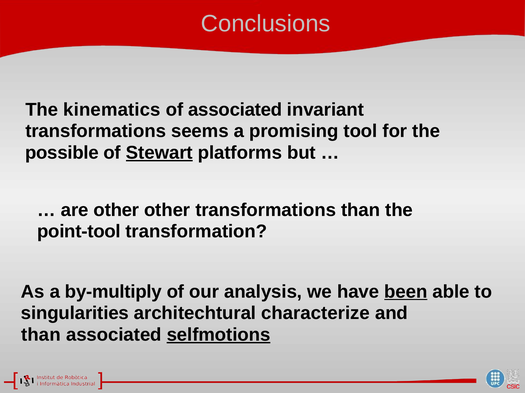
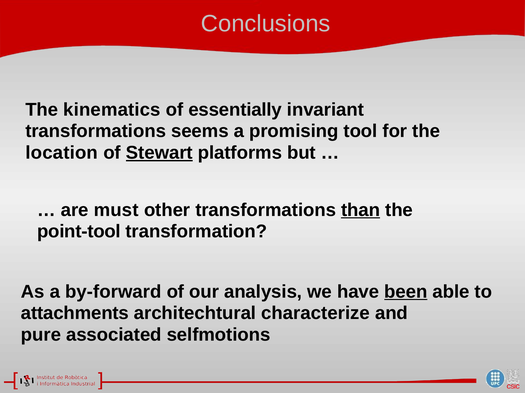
of associated: associated -> essentially (235, 110)
possible: possible -> location (62, 153)
are other: other -> must (116, 210)
than underline: none -> present (361, 210)
by-multiply: by-multiply -> by-forward (113, 292)
singularities: singularities -> attachments (75, 314)
than: than -> pure (41, 335)
selfmotions underline: present -> none (219, 335)
